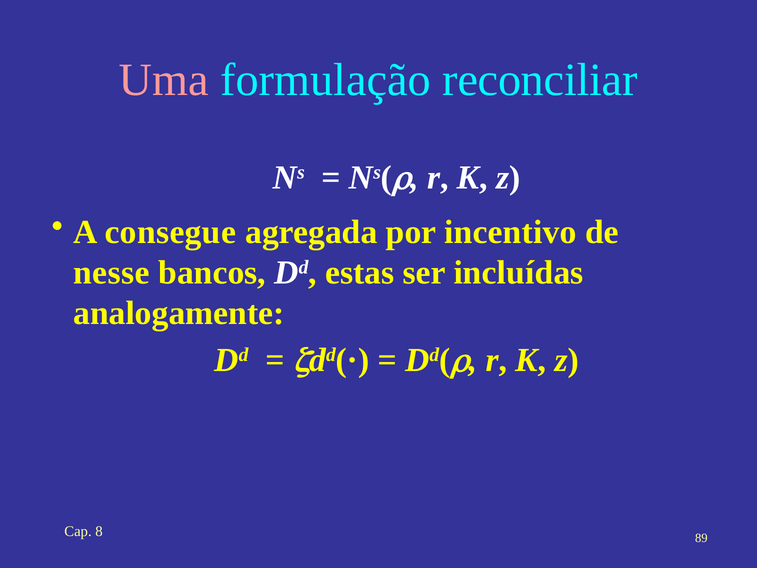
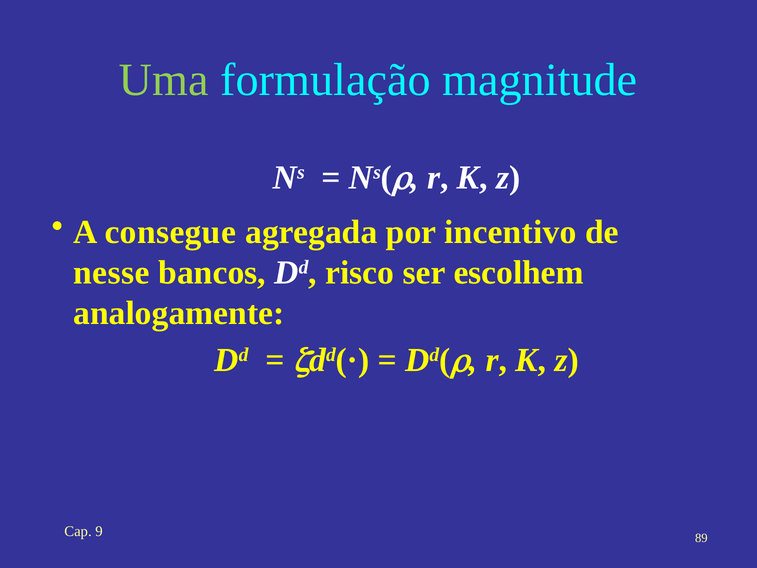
Uma colour: pink -> light green (164, 80)
reconciliar: reconciliar -> magnitude (540, 80)
estas: estas -> risco (360, 273)
incluídas: incluídas -> escolhem (519, 273)
8: 8 -> 9 (99, 531)
